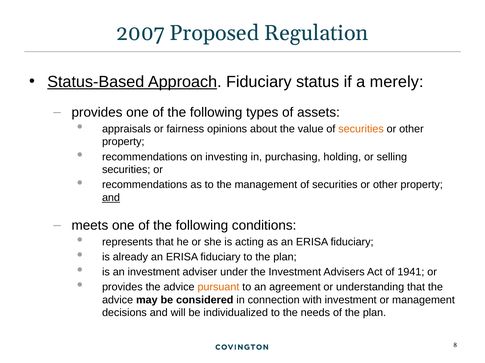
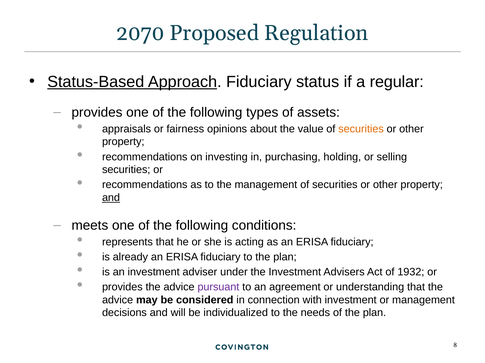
2007: 2007 -> 2070 (140, 33)
merely: merely -> regular (397, 82)
1941: 1941 -> 1932 (411, 273)
pursuant colour: orange -> purple (218, 288)
